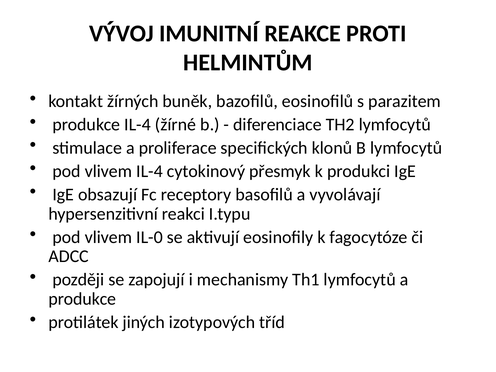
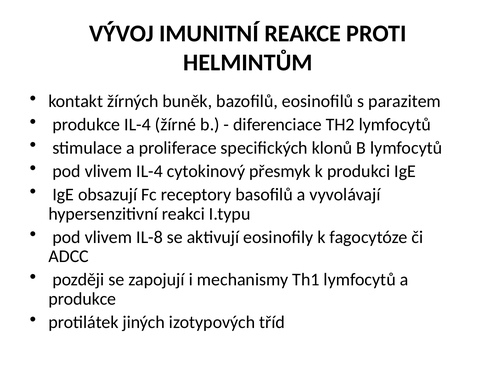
IL-0: IL-0 -> IL-8 (149, 237)
